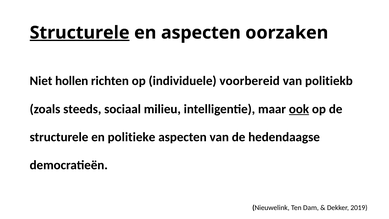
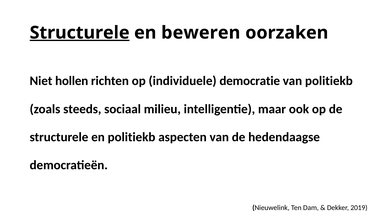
en aspecten: aspecten -> beweren (201, 33)
voorbereid: voorbereid -> democratie (250, 81)
ook underline: present -> none (299, 109)
en politieke: politieke -> politiekb (132, 137)
